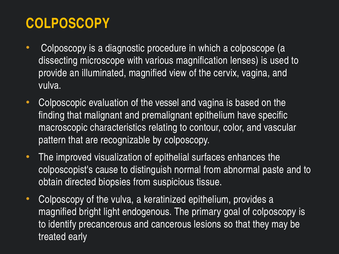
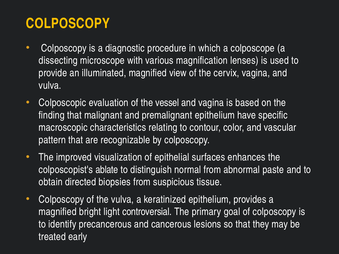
cause: cause -> ablate (107, 170)
endogenous: endogenous -> controversial (147, 212)
